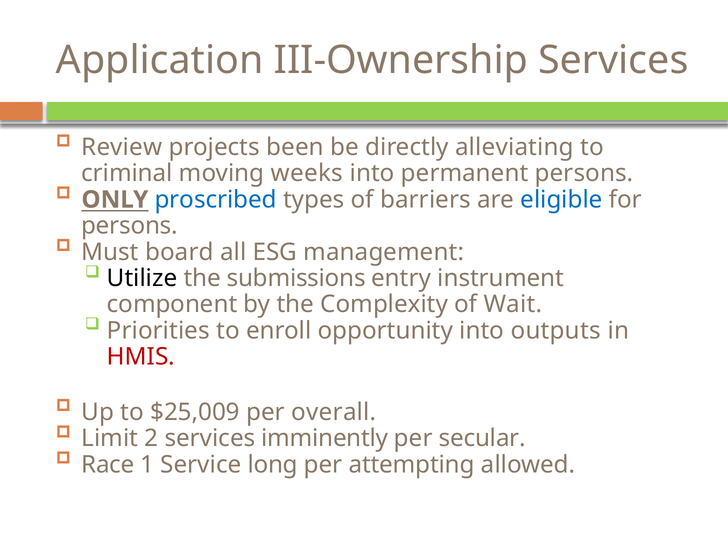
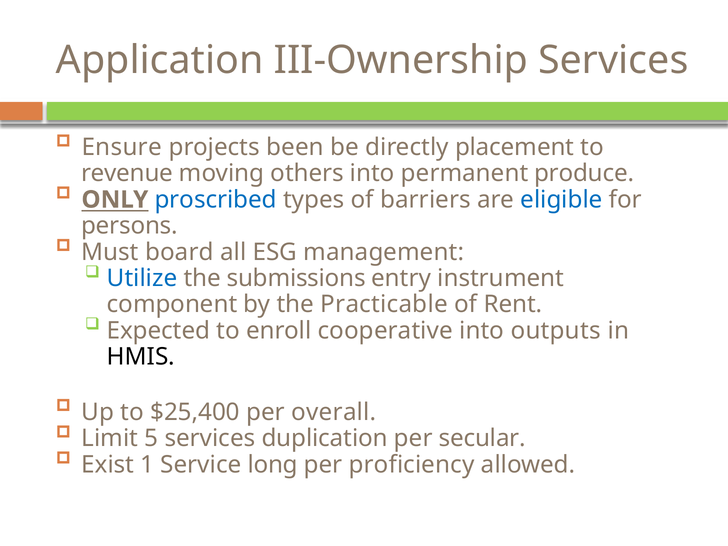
Review: Review -> Ensure (122, 147)
alleviating: alleviating -> placement (515, 147)
criminal: criminal -> revenue (127, 173)
weeks: weeks -> others (307, 173)
permanent persons: persons -> produce (584, 173)
Utilize colour: black -> blue (142, 278)
Complexity: Complexity -> Practicable (384, 304)
Wait: Wait -> Rent (513, 304)
Priorities: Priorities -> Expected (158, 331)
opportunity: opportunity -> cooperative (385, 331)
HMIS colour: red -> black (141, 357)
$25,009: $25,009 -> $25,400 (195, 412)
2: 2 -> 5 (151, 438)
imminently: imminently -> duplication (325, 438)
Race: Race -> Exist (108, 465)
attempting: attempting -> proficiency (412, 465)
